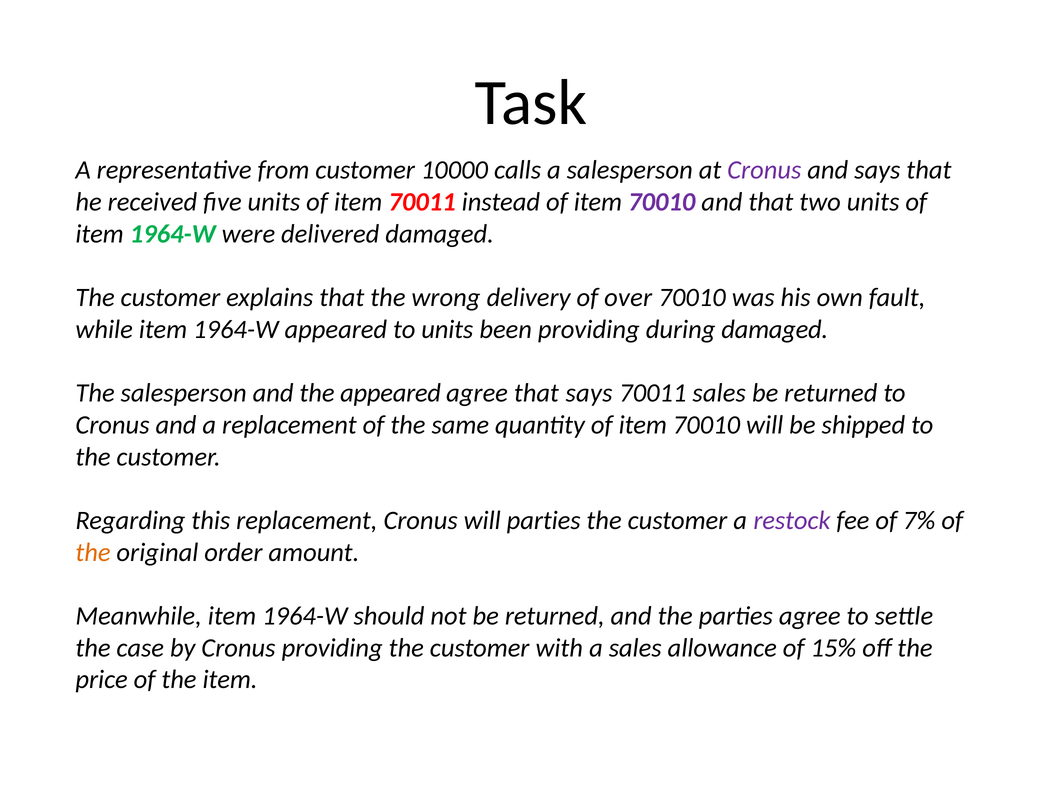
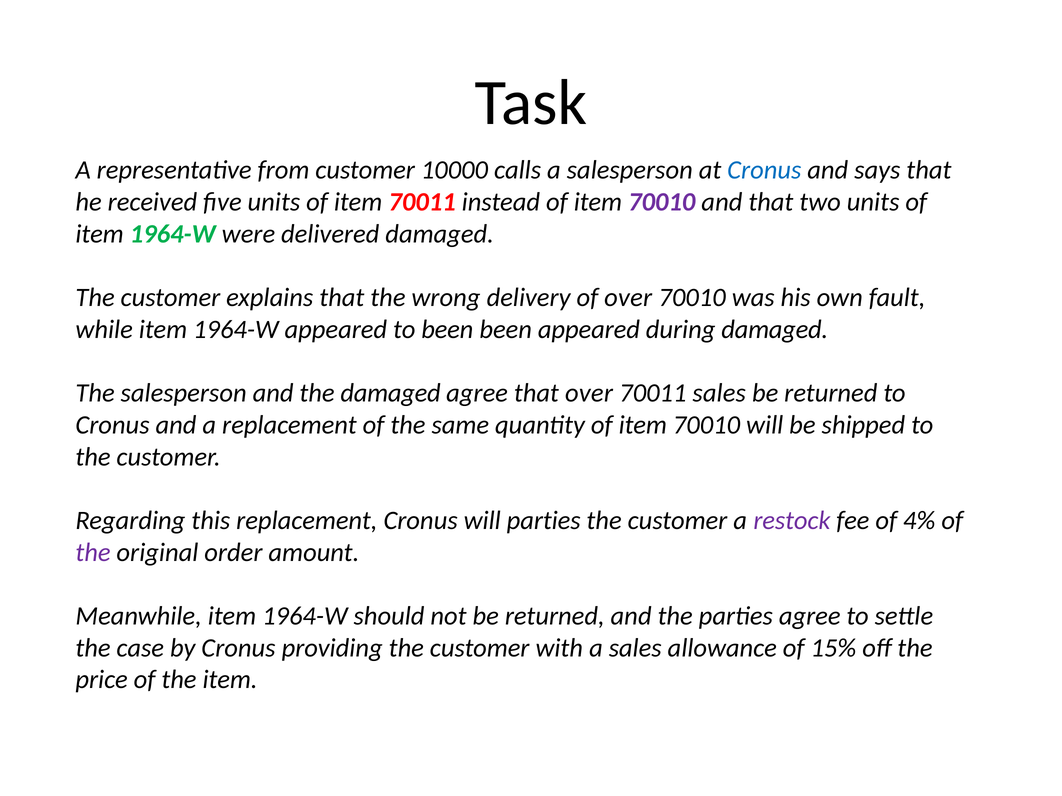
Cronus colour: purple -> blue (764, 170)
to units: units -> been (447, 330)
been providing: providing -> appeared (589, 330)
the appeared: appeared -> damaged (391, 393)
that says: says -> over (589, 393)
7%: 7% -> 4% (919, 521)
the colour: orange -> purple (93, 553)
